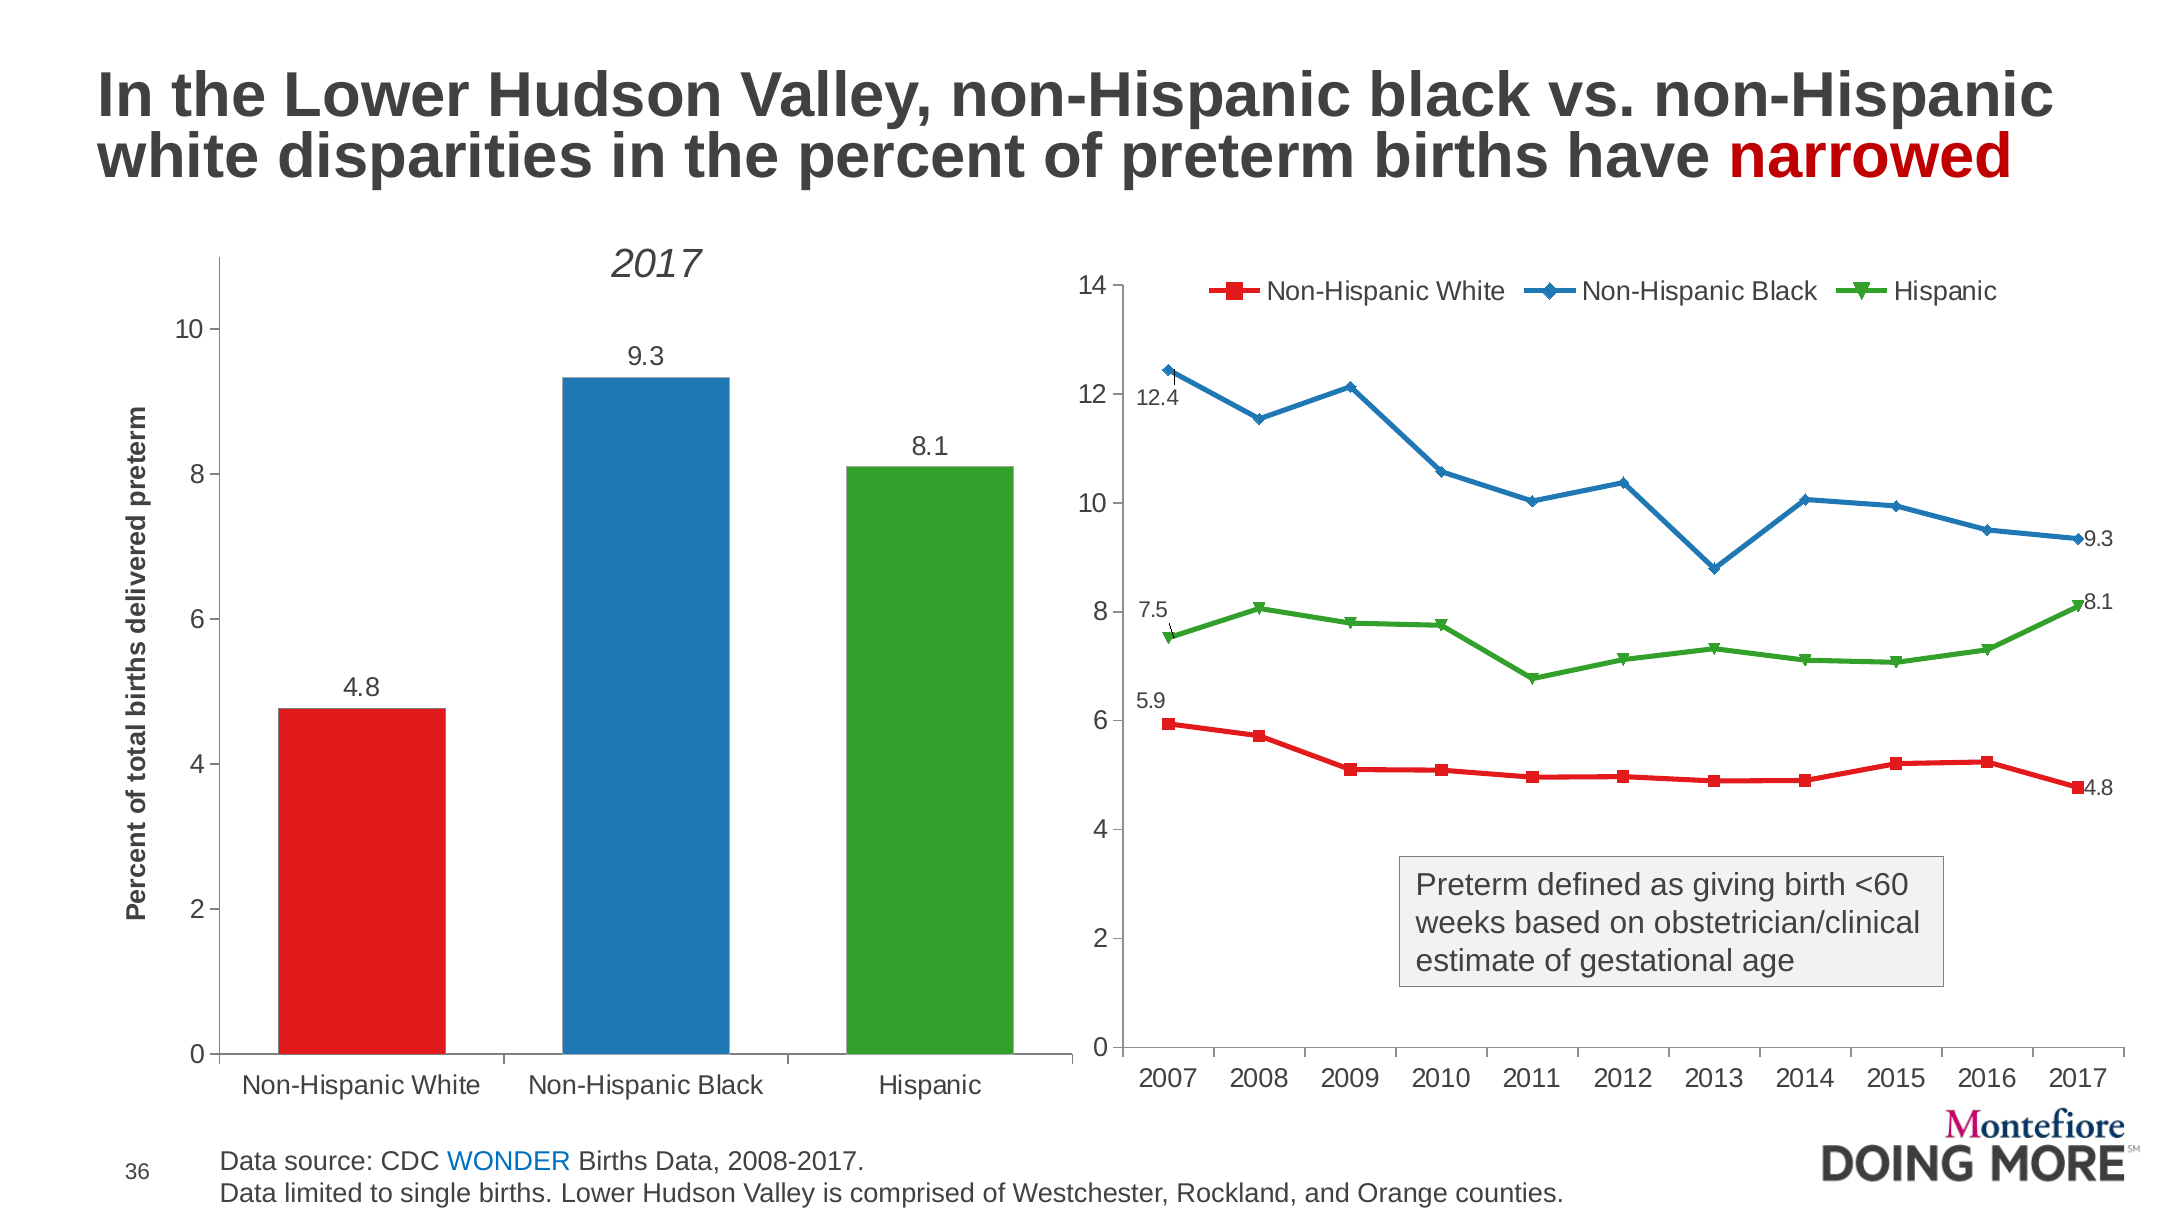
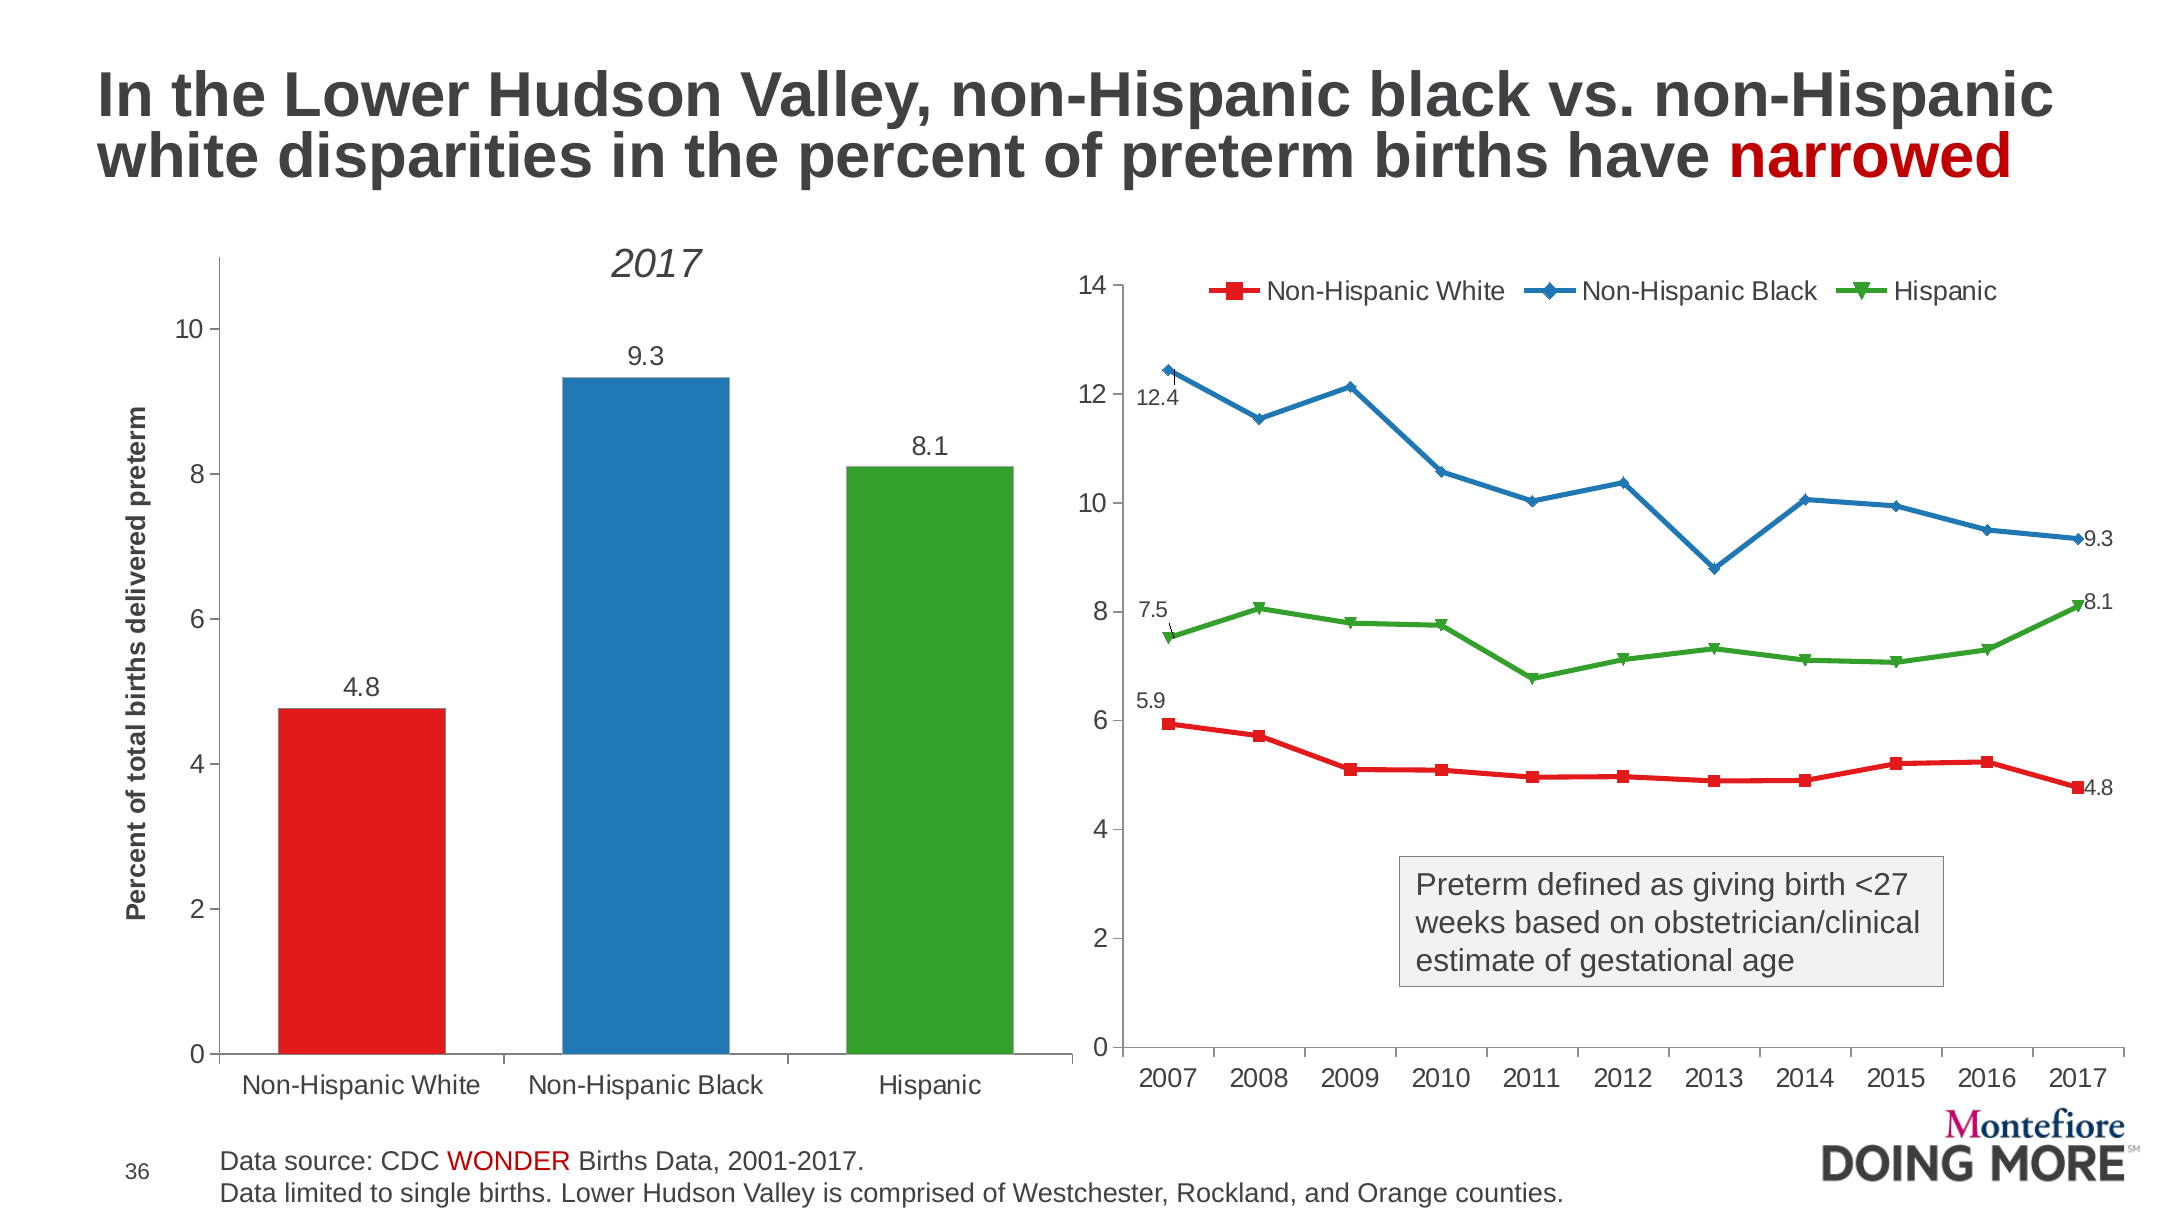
<60: <60 -> <27 (1882, 886)
WONDER colour: blue -> red (509, 1162)
2008-2017: 2008-2017 -> 2001-2017 (796, 1162)
